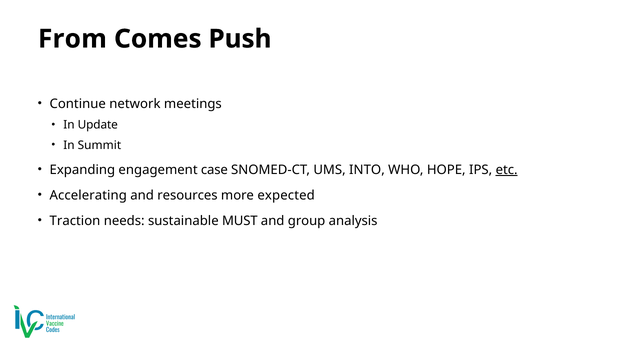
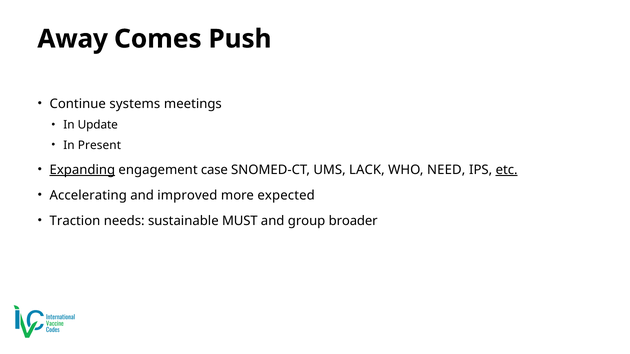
From: From -> Away (73, 39)
network: network -> systems (135, 104)
Summit: Summit -> Present (99, 145)
Expanding underline: none -> present (82, 170)
INTO: INTO -> LACK (367, 170)
HOPE: HOPE -> NEED (446, 170)
resources: resources -> improved (187, 196)
analysis: analysis -> broader (353, 221)
